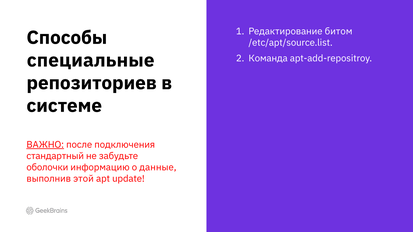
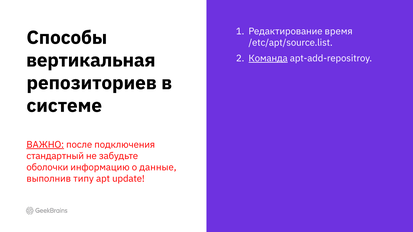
битом: битом -> время (339, 31)
специальные: специальные -> вертикальная (91, 60)
Команда underline: none -> present (268, 58)
этой: этой -> типу (84, 179)
